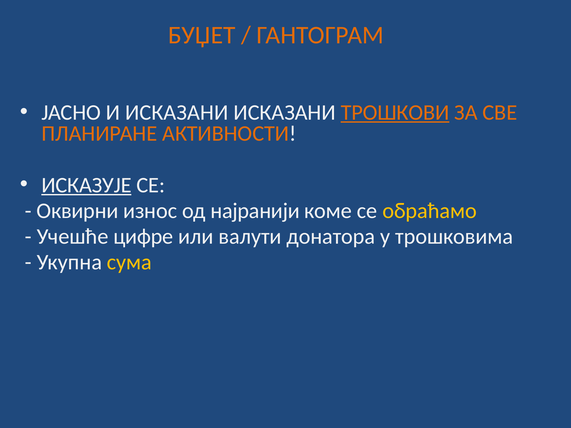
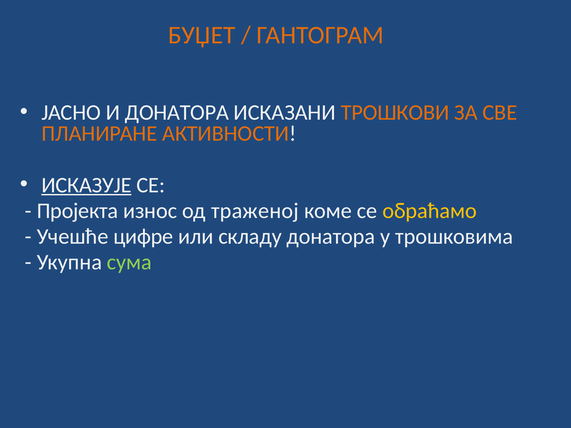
И ИСКАЗАНИ: ИСКАЗАНИ -> ДОНАТОРА (177, 112)
ТРОШКОВИ underline: present -> none (395, 112)
Оквирни: Оквирни -> Пројекта (77, 211)
најранији: најранији -> траженој (255, 211)
валути: валути -> складу (250, 237)
сума colour: yellow -> light green (129, 262)
